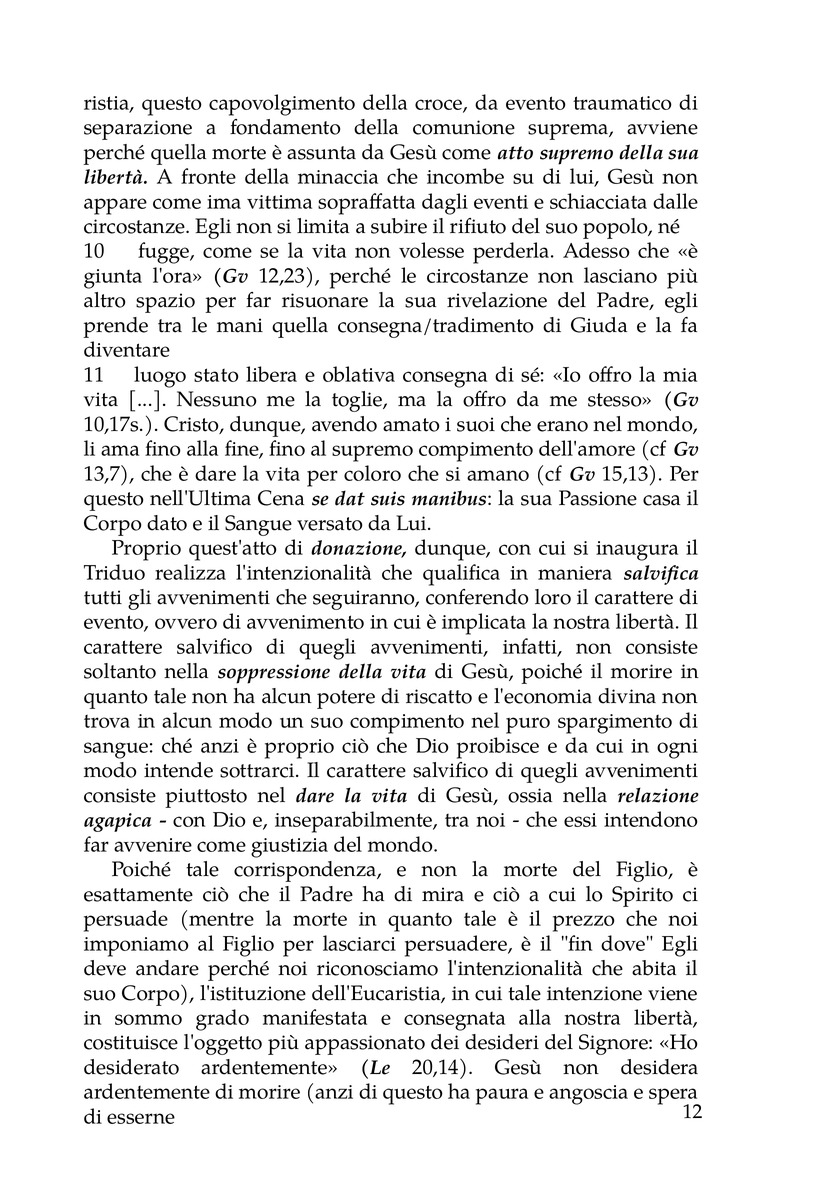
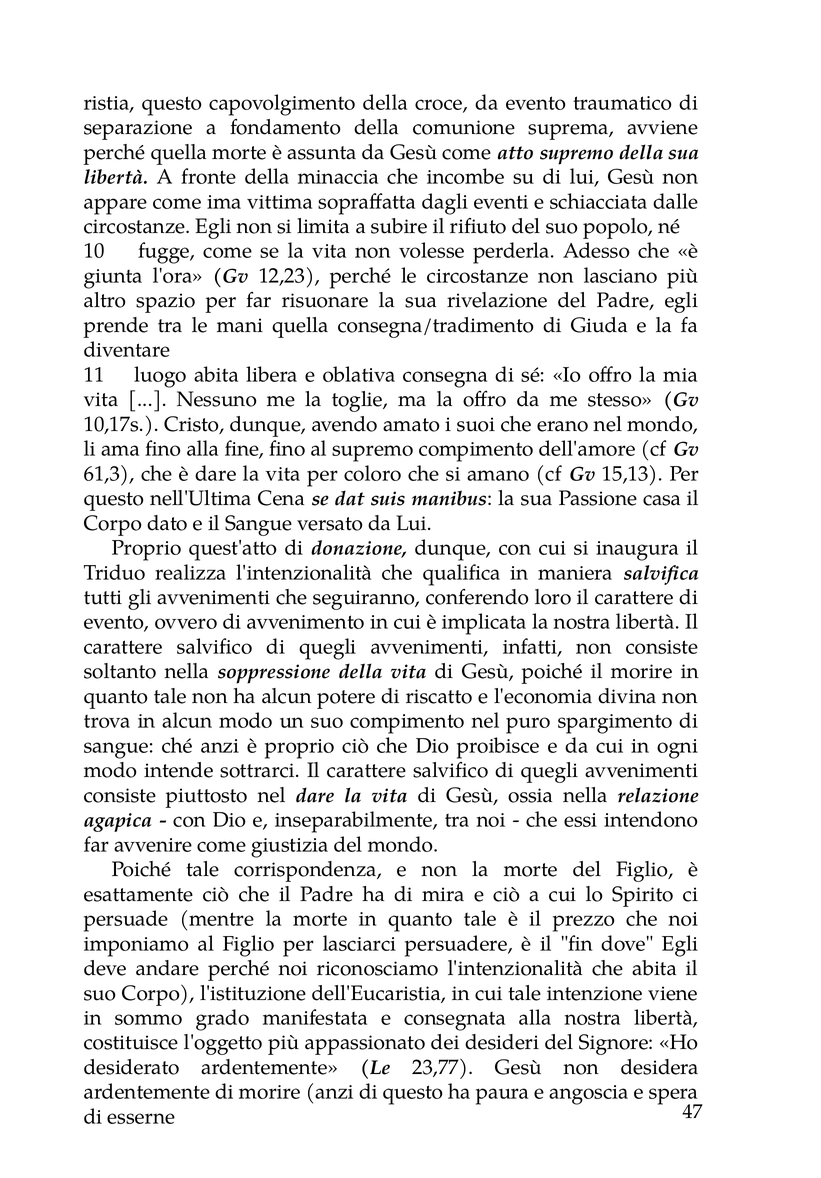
luogo stato: stato -> abita (217, 375)
13,7: 13,7 -> 61,3 (109, 474)
20,14: 20,14 -> 23,77 (443, 1068)
12: 12 -> 47 (693, 1112)
